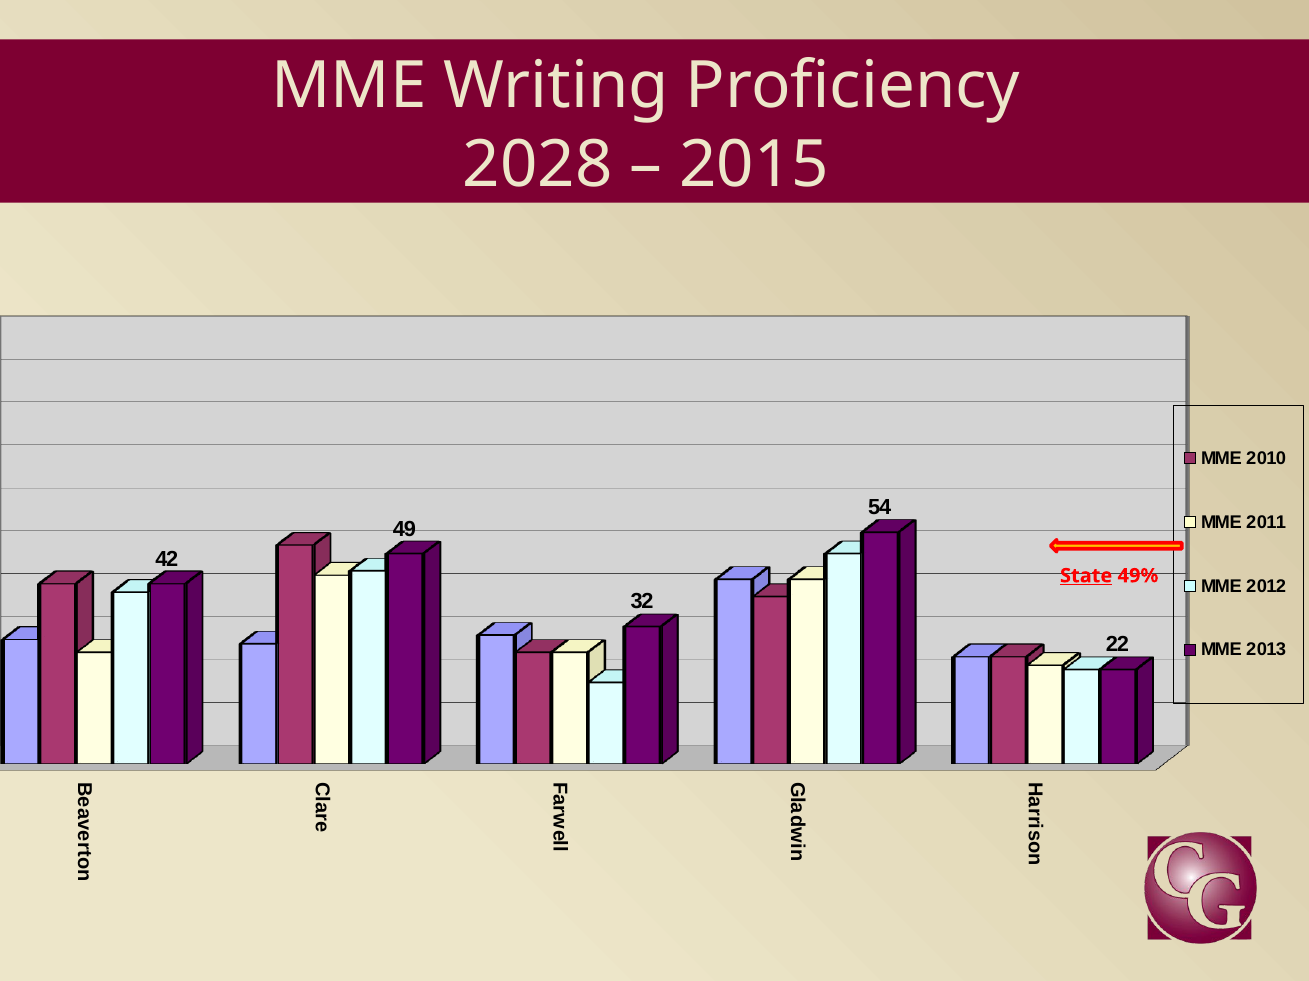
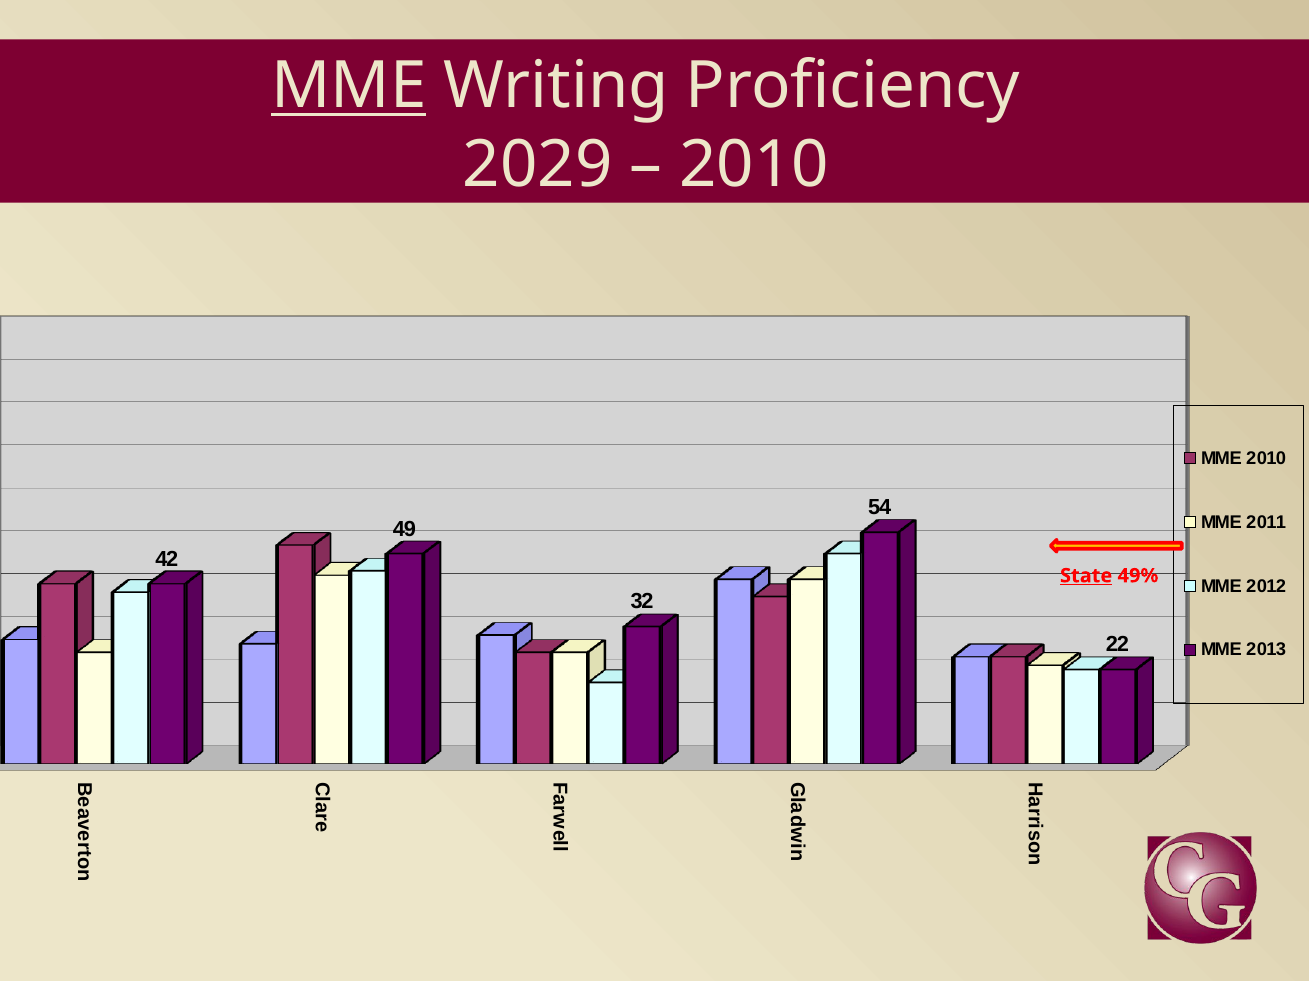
MME underline: none -> present (349, 86)
2028: 2028 -> 2029 (538, 165)
2015: 2015 -> 2010 (754, 165)
